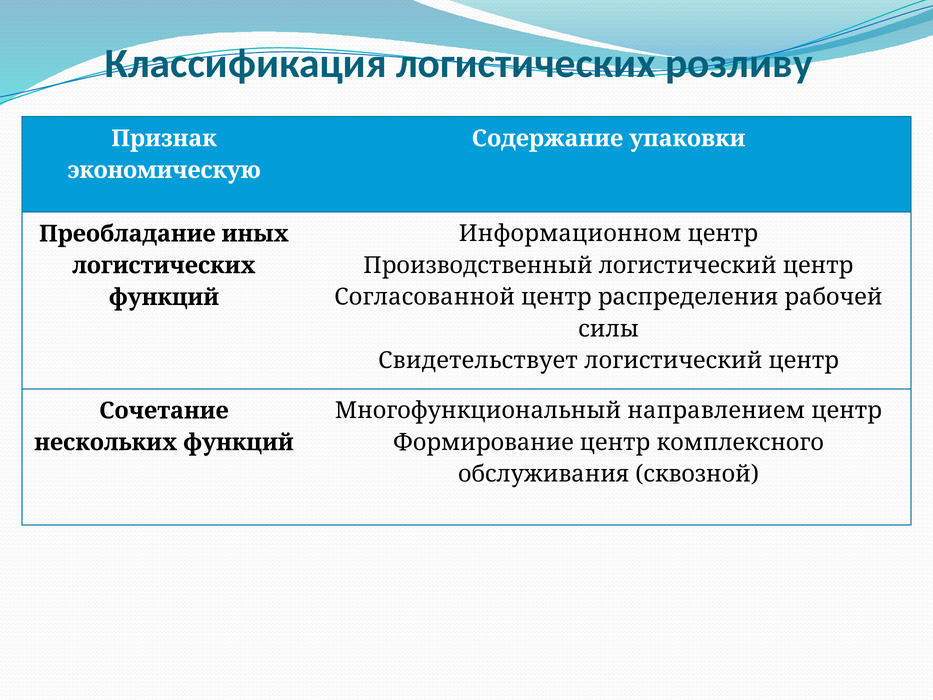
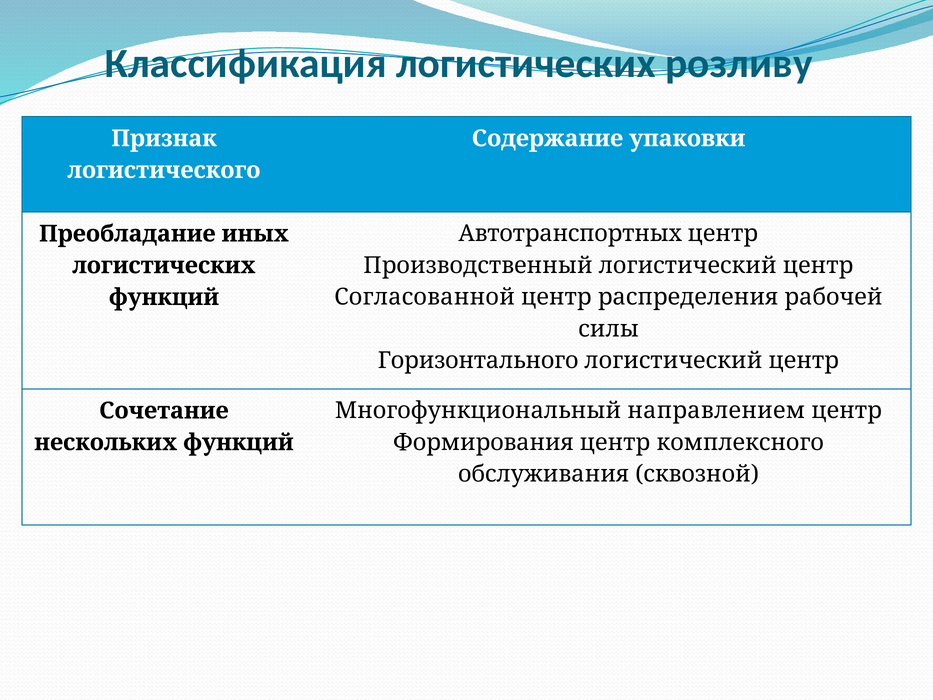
экономическую: экономическую -> логистического (164, 170)
Информационном: Информационном -> Автотранспортных (570, 234)
Свидетельствует: Свидетельствует -> Горизонтального (478, 361)
Формирование: Формирование -> Формирования (483, 442)
